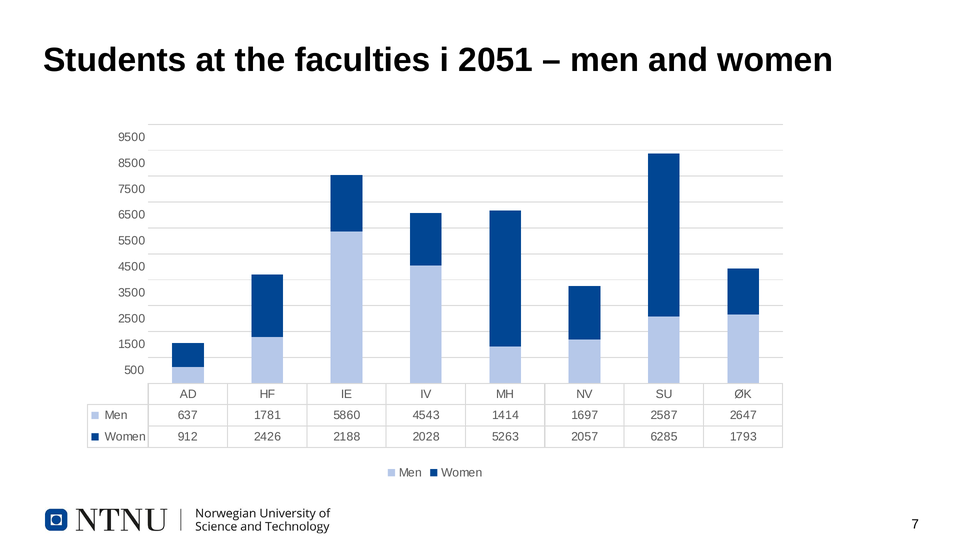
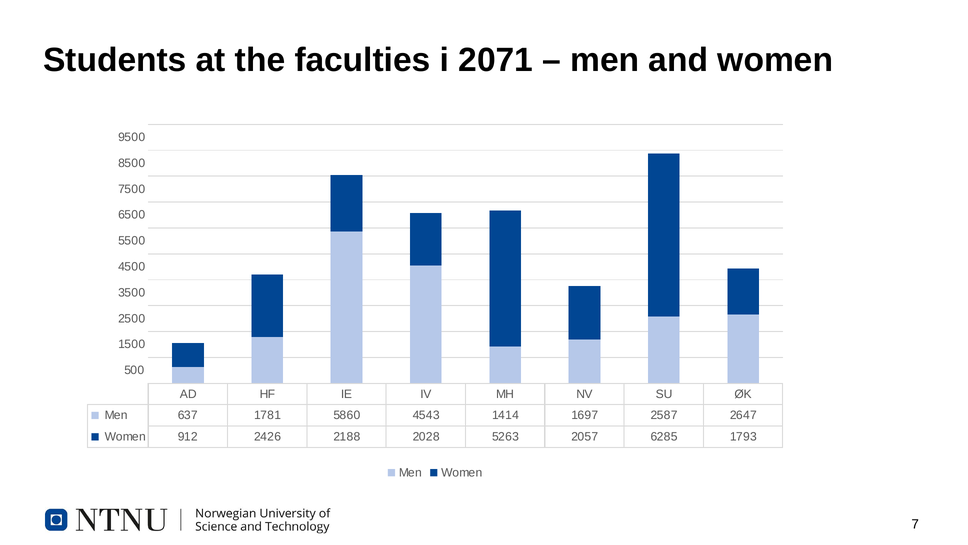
2051: 2051 -> 2071 (496, 60)
